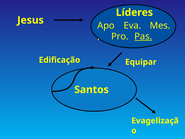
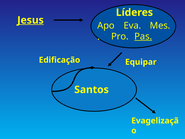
Jesus underline: none -> present (30, 20)
